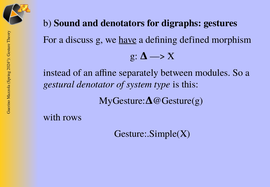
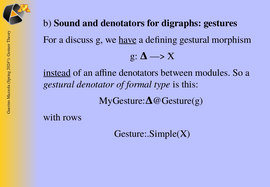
defining defined: defined -> gestural (195, 40)
instead underline: none -> present (57, 73)
affine separately: separately -> denotators (139, 73)
system: system -> formal (139, 84)
